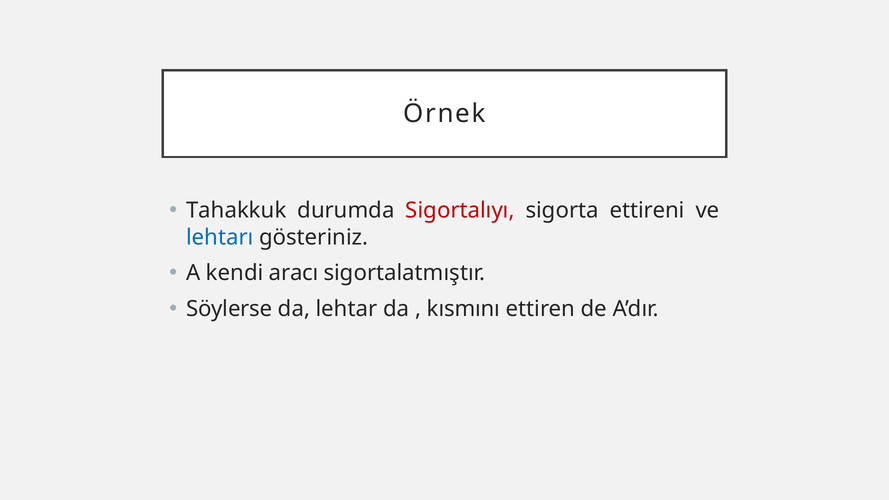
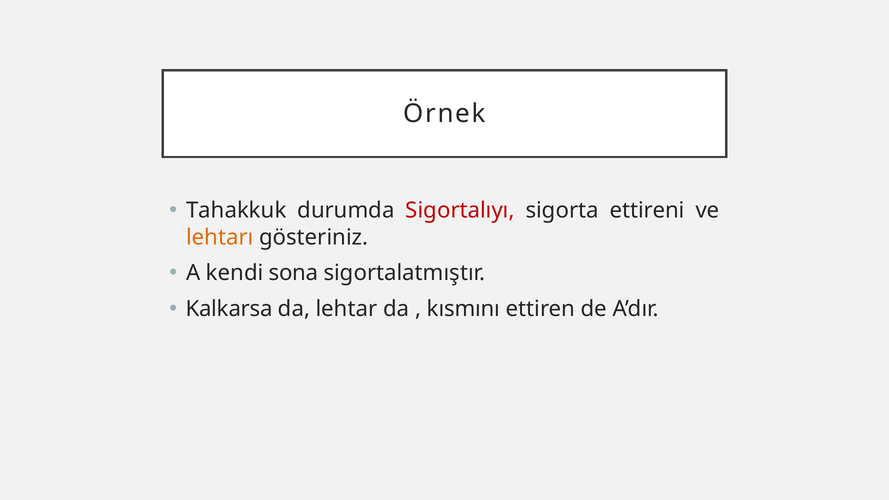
lehtarı colour: blue -> orange (220, 237)
aracı: aracı -> sona (294, 273)
Söylerse: Söylerse -> Kalkarsa (229, 309)
